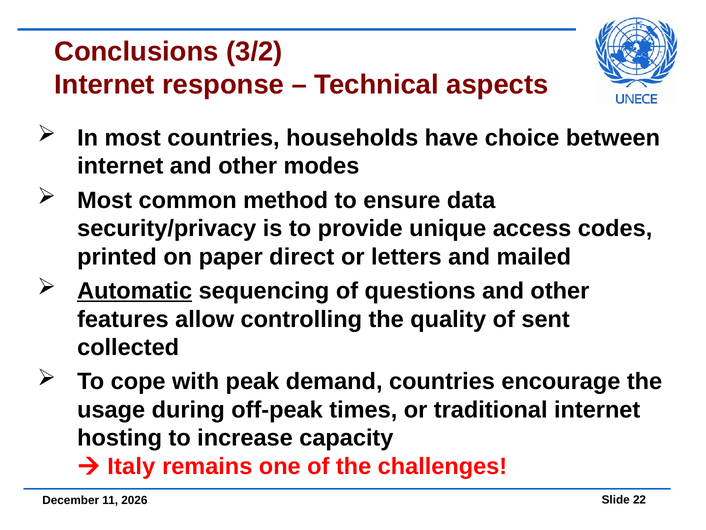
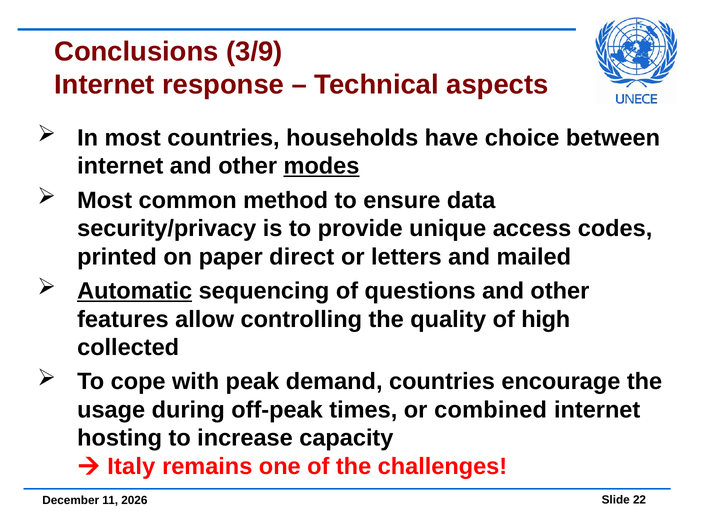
3/2: 3/2 -> 3/9 (254, 51)
modes underline: none -> present (321, 166)
sent: sent -> high (546, 319)
traditional: traditional -> combined (491, 410)
